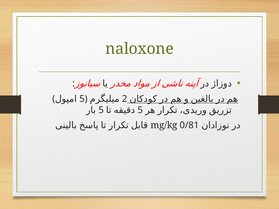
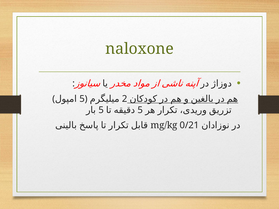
0/81: 0/81 -> 0/21 (189, 125)
